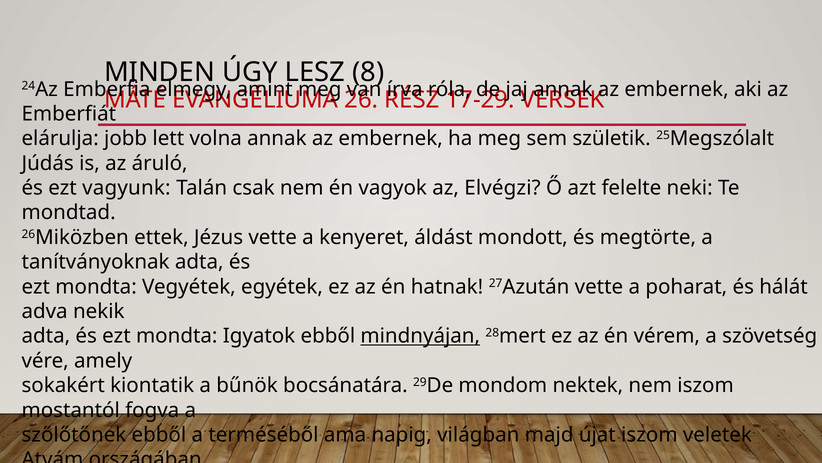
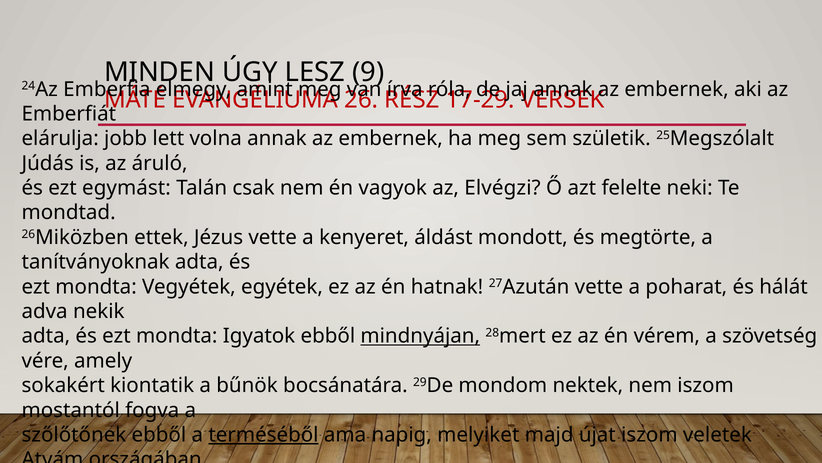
8: 8 -> 9 (368, 72)
vagyunk: vagyunk -> egymást (126, 188)
terméséből underline: none -> present (263, 434)
világban: világban -> melyiket (478, 434)
